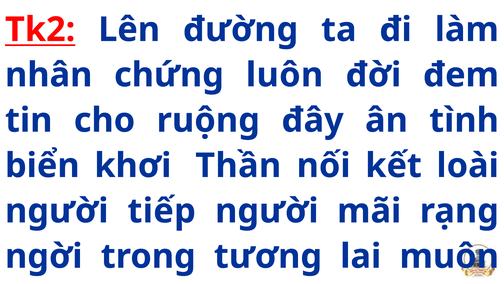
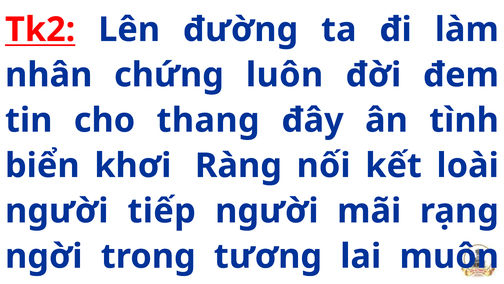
ruộng: ruộng -> thang (208, 120)
Thần: Thần -> Ràng (238, 165)
